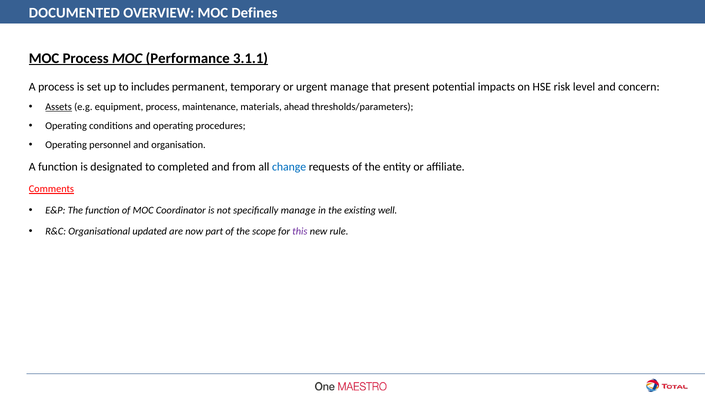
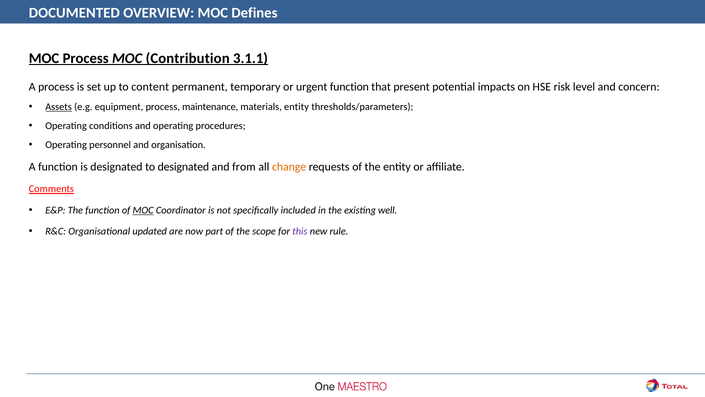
Performance: Performance -> Contribution (188, 58)
includes: includes -> content (150, 87)
urgent manage: manage -> function (349, 87)
materials ahead: ahead -> entity (297, 107)
to completed: completed -> designated (183, 167)
change colour: blue -> orange (289, 167)
MOC underline: none -> present (143, 210)
specifically manage: manage -> included (298, 210)
